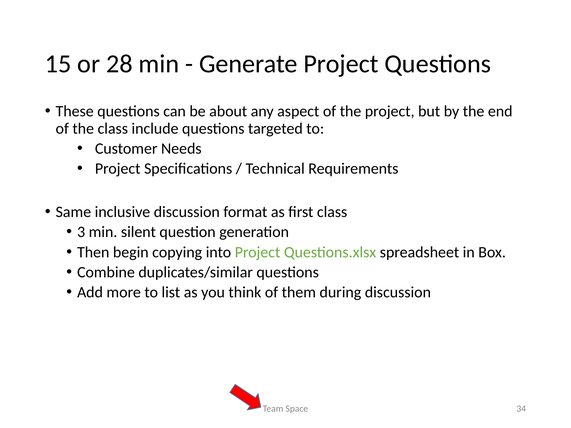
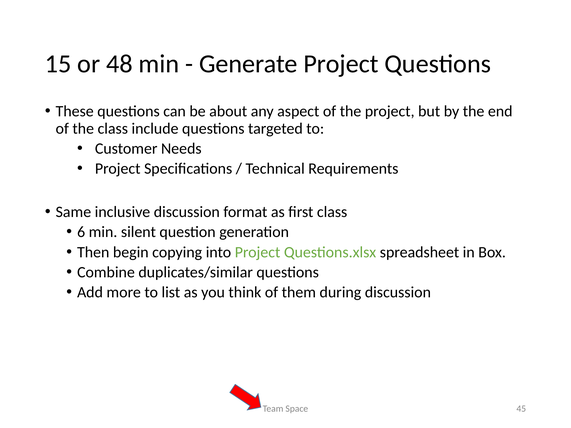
28: 28 -> 48 (119, 64)
3: 3 -> 6 (81, 232)
34: 34 -> 45 (521, 409)
